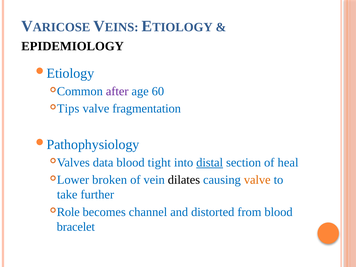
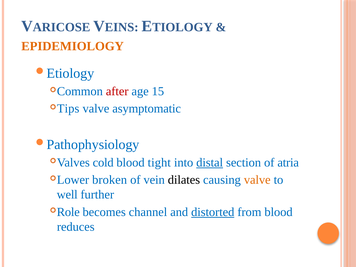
EPIDEMIOLOGY colour: black -> orange (73, 46)
after colour: purple -> red (117, 91)
60: 60 -> 15 (158, 91)
fragmentation: fragmentation -> asymptomatic (147, 109)
data: data -> cold (103, 163)
heal: heal -> atria (288, 163)
take: take -> well (67, 195)
distorted underline: none -> present (213, 212)
bracelet: bracelet -> reduces (76, 227)
